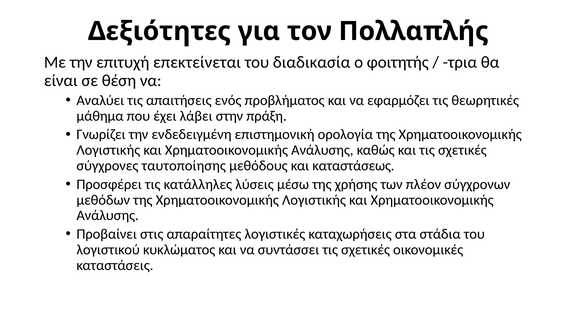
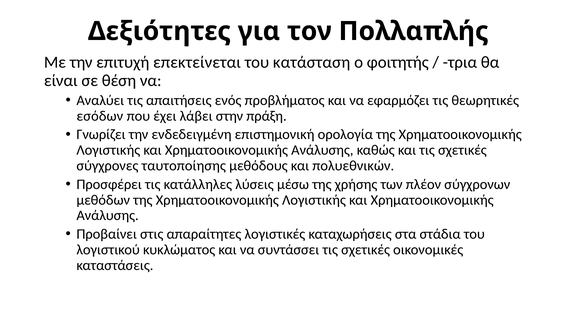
διαδικασία: διαδικασία -> κατάσταση (312, 62)
μάθημα: μάθημα -> εσόδων (100, 116)
καταστάσεως: καταστάσεως -> πολυεθνικών (353, 166)
